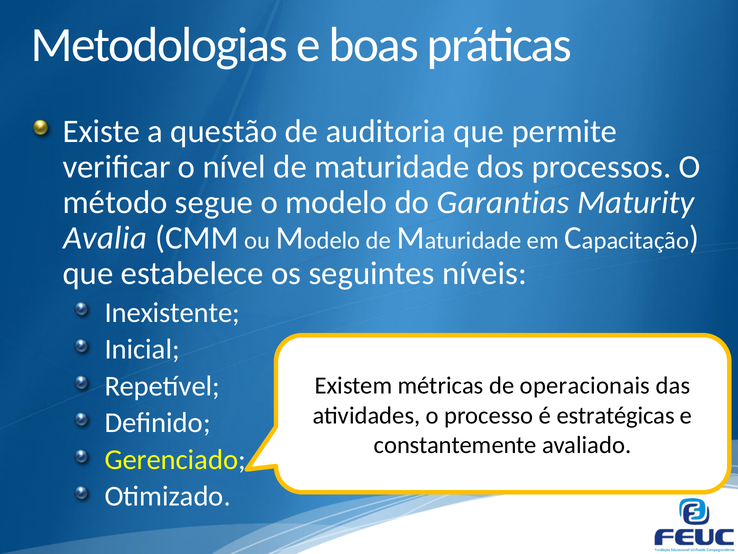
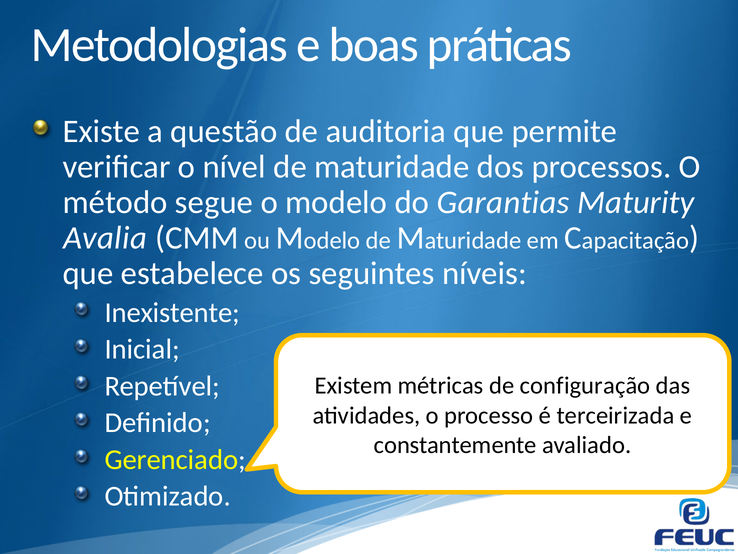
operacionais: operacionais -> configuração (585, 386)
estratégicas: estratégicas -> terceirizada (616, 415)
